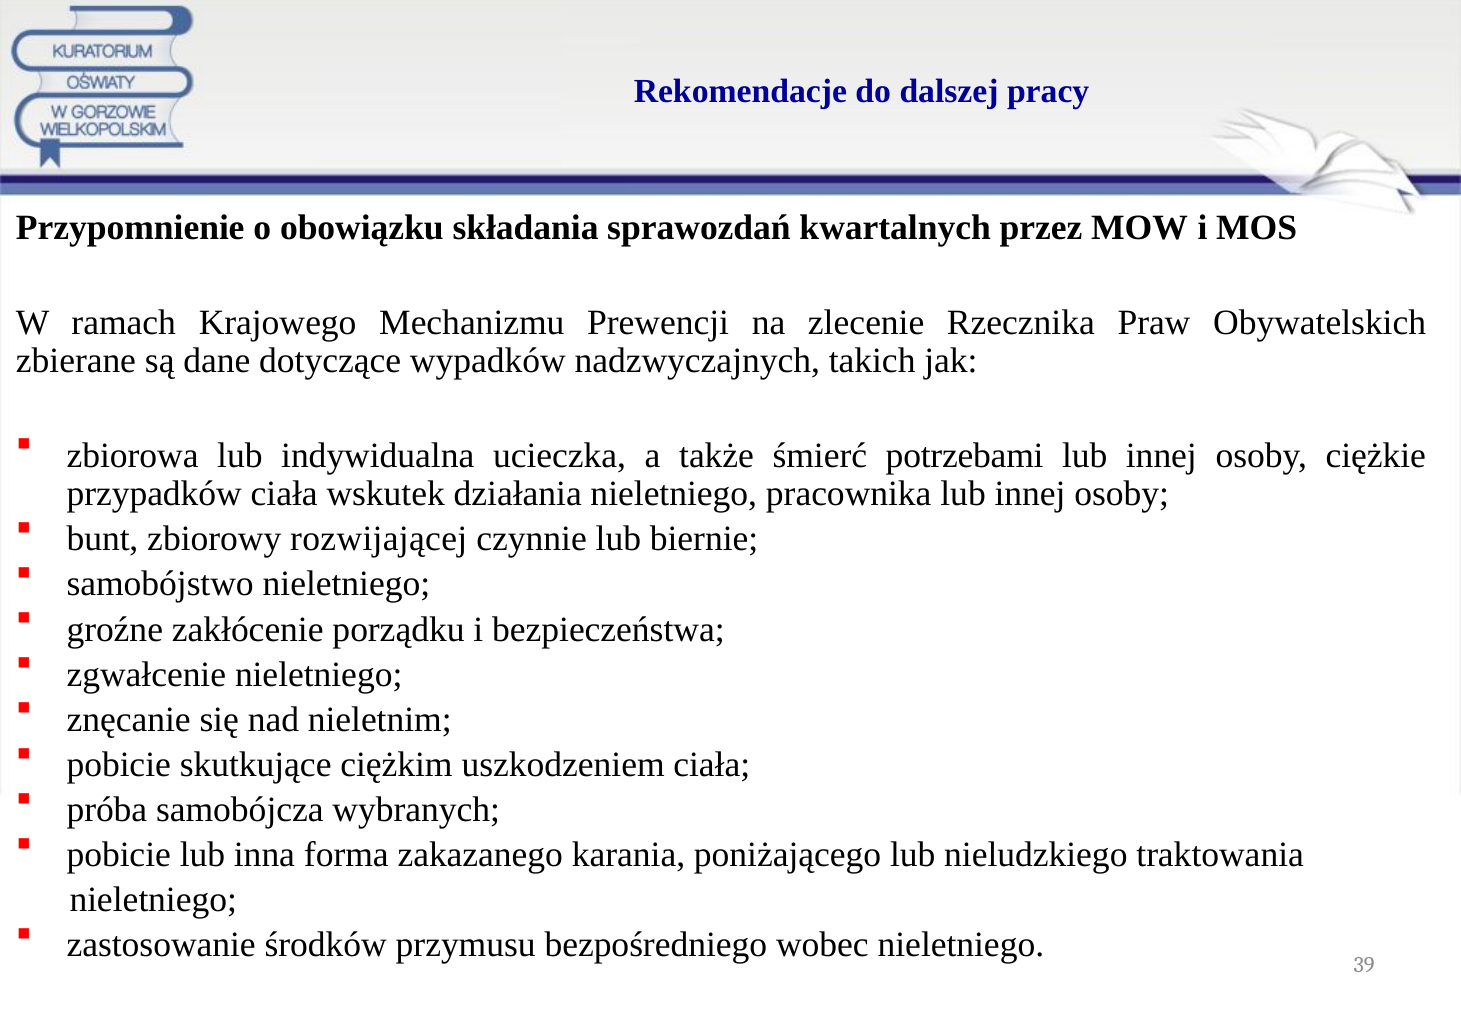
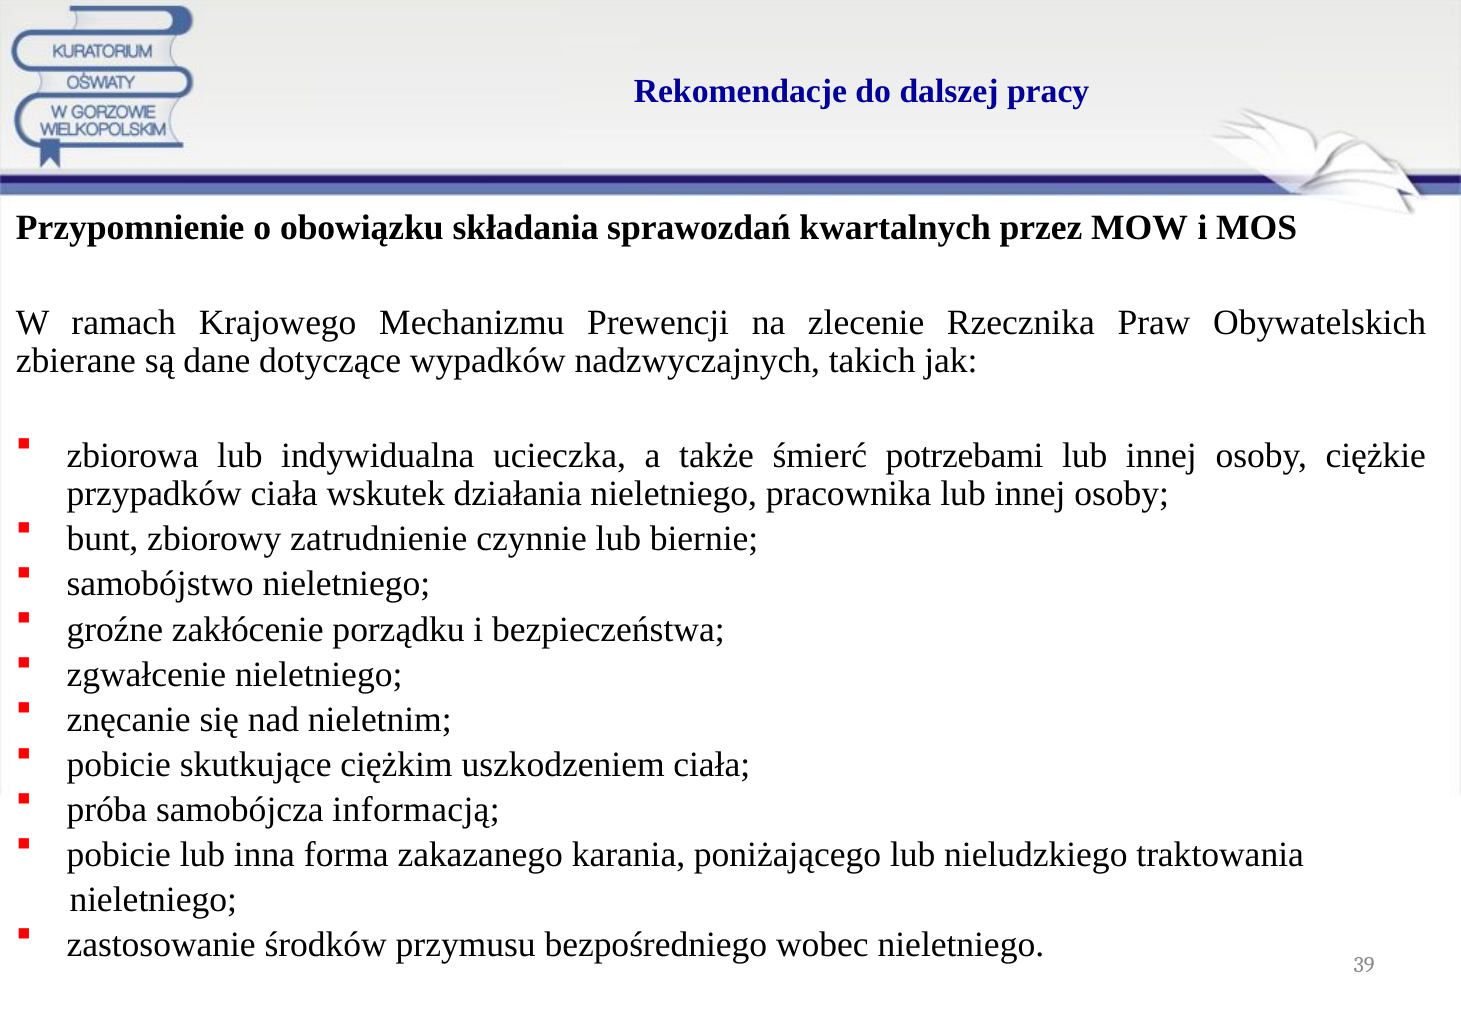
rozwijającej: rozwijającej -> zatrudnienie (379, 539)
wybranych: wybranych -> informacją (416, 810)
